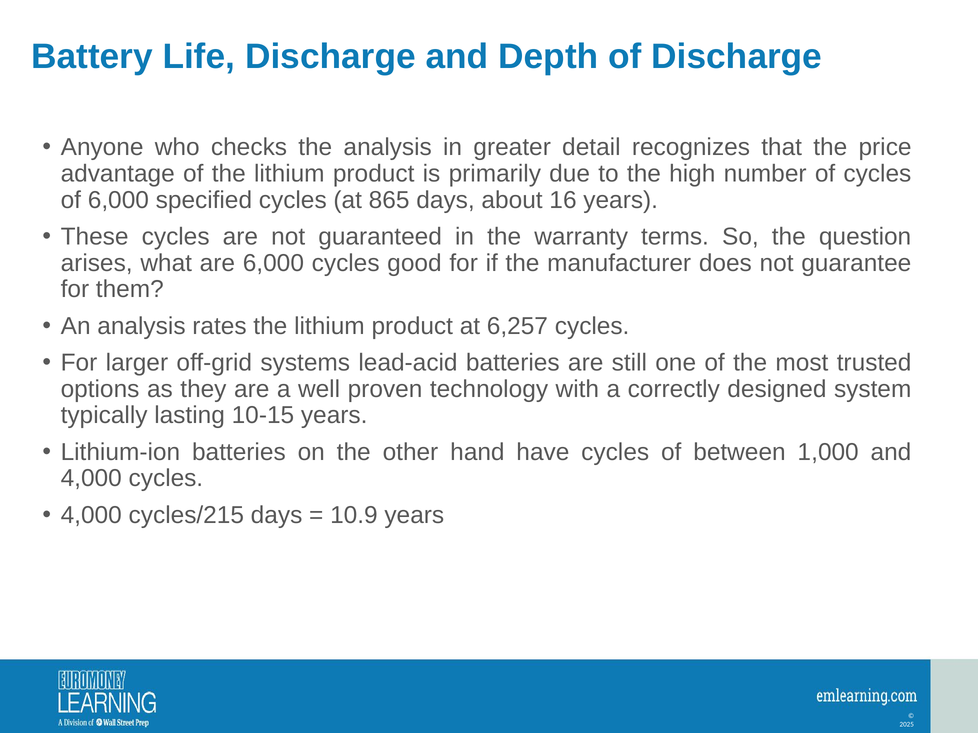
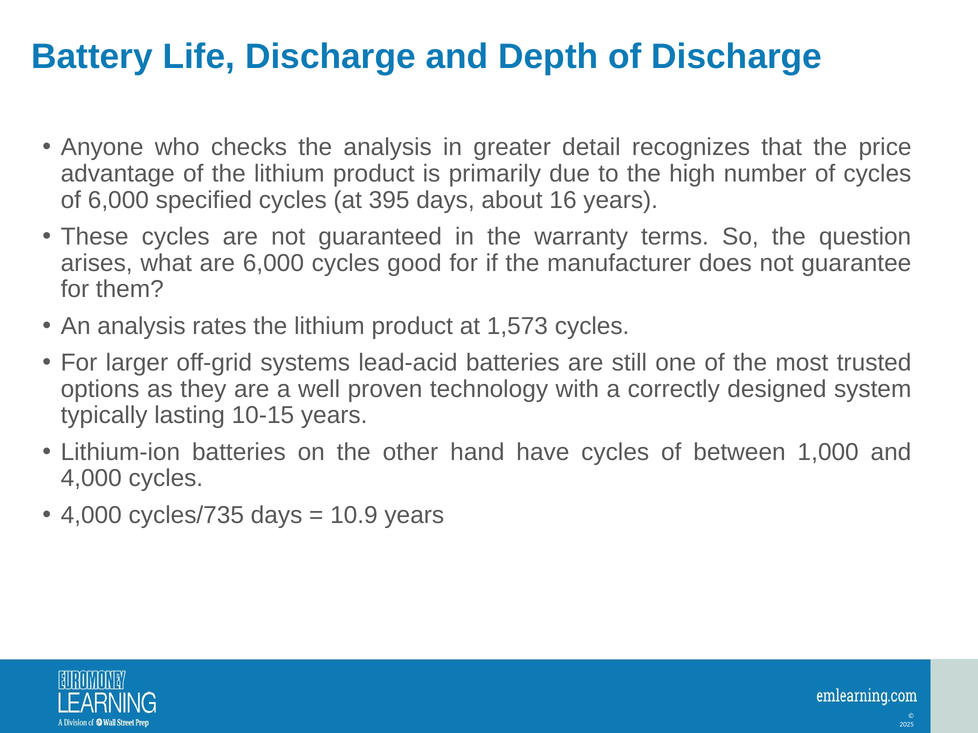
865: 865 -> 395 (389, 200)
6,257: 6,257 -> 1,573 (517, 326)
cycles/215: cycles/215 -> cycles/735 (186, 515)
